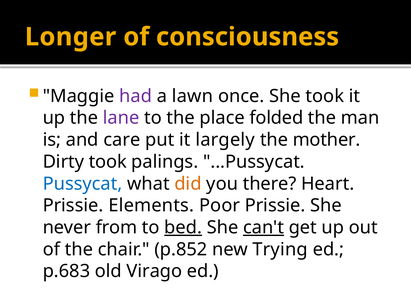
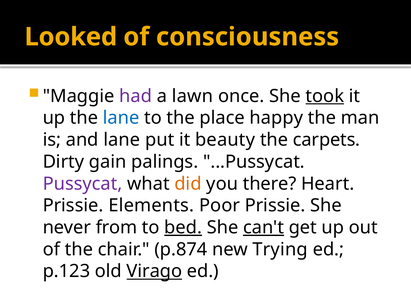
Longer: Longer -> Looked (71, 37)
took underline: none -> present (325, 96)
lane colour: purple -> blue (121, 118)
folded: folded -> happy (276, 118)
and care: care -> lane (122, 140)
largely: largely -> beauty (225, 140)
mother: mother -> carpets (327, 140)
Dirty took: took -> gain (108, 162)
Pussycat colour: blue -> purple (83, 184)
p.852: p.852 -> p.874 (181, 250)
p.683: p.683 -> p.123 (66, 272)
Virago underline: none -> present (154, 272)
